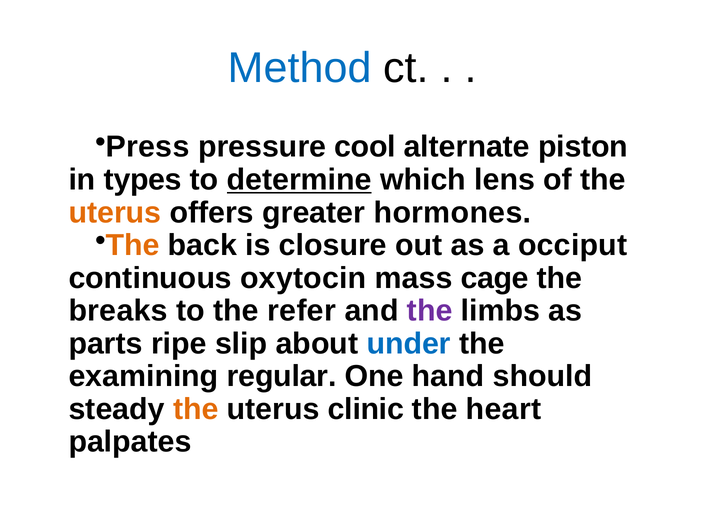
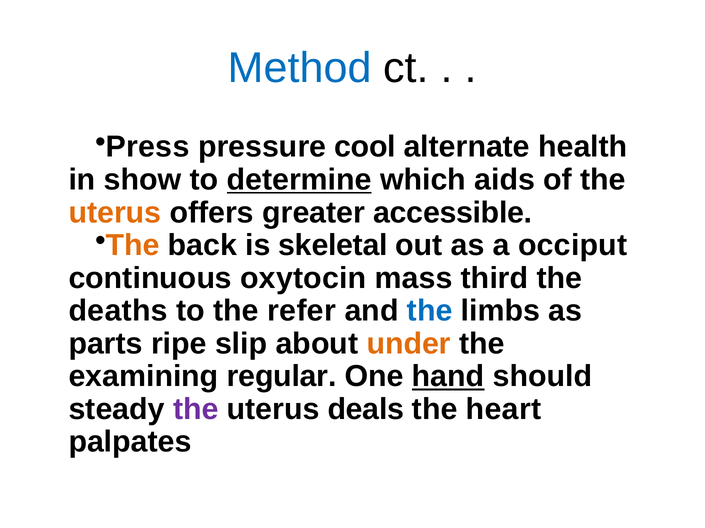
piston: piston -> health (583, 147)
types: types -> show (143, 180)
lens: lens -> aids (505, 180)
hormones: hormones -> accessible (453, 213)
closure: closure -> skeletal (333, 246)
cage: cage -> third (495, 278)
breaks: breaks -> deaths (118, 311)
the colour: purple -> blue (430, 311)
under colour: blue -> orange (409, 344)
hand underline: none -> present (448, 377)
the colour: orange -> purple (196, 410)
clinic: clinic -> deals (366, 410)
